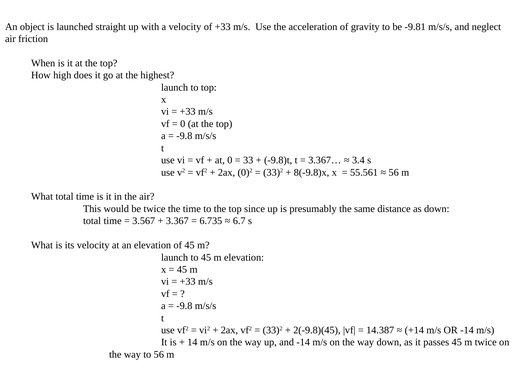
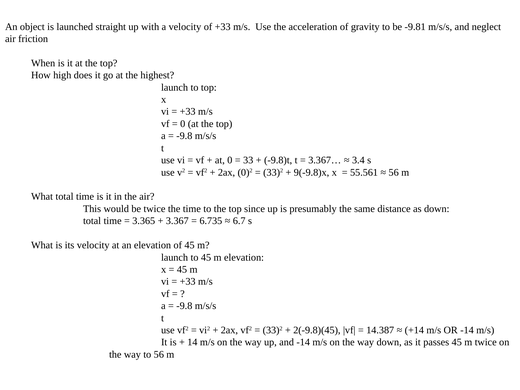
8(-9.8)x: 8(-9.8)x -> 9(-9.8)x (311, 172)
3.567: 3.567 -> 3.365 (144, 221)
